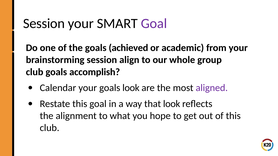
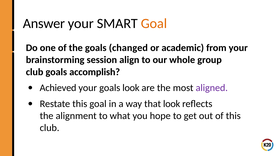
Session: Session -> Answer (44, 23)
Goal colour: purple -> orange (154, 23)
achieved: achieved -> changed (128, 48)
Calendar: Calendar -> Achieved (58, 88)
